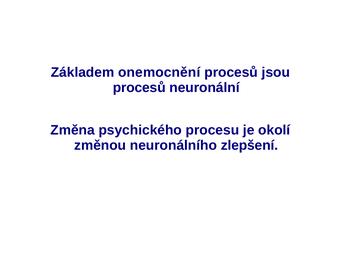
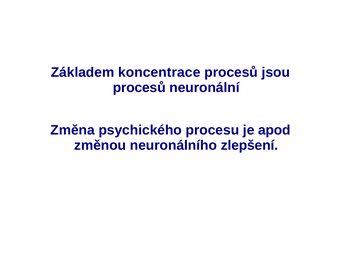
onemocnění: onemocnění -> koncentrace (159, 72)
okolí: okolí -> apod (274, 131)
